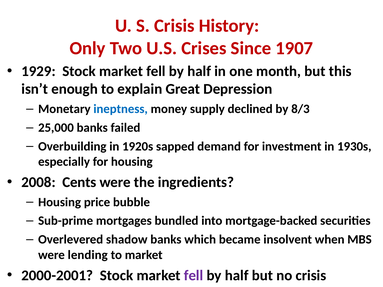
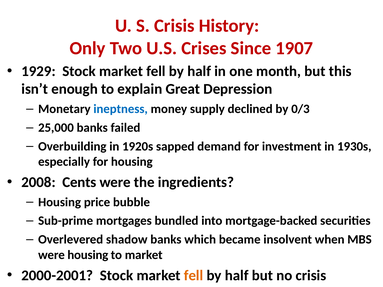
8/3: 8/3 -> 0/3 (300, 109)
were lending: lending -> housing (88, 255)
fell colour: purple -> orange (194, 276)
